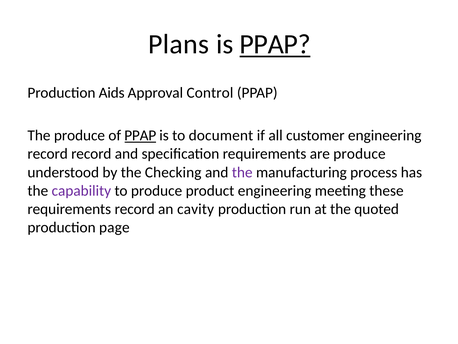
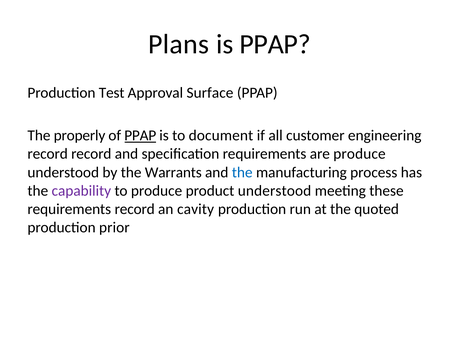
PPAP underline: present -> none (275, 44)
Aids: Aids -> Test (112, 93)
Control: Control -> Surface (210, 93)
The produce: produce -> properly (80, 135)
Checking: Checking -> Warrants (173, 172)
the colour: purple -> blue (242, 172)
product engineering: engineering -> understood (275, 190)
page: page -> prior (114, 227)
